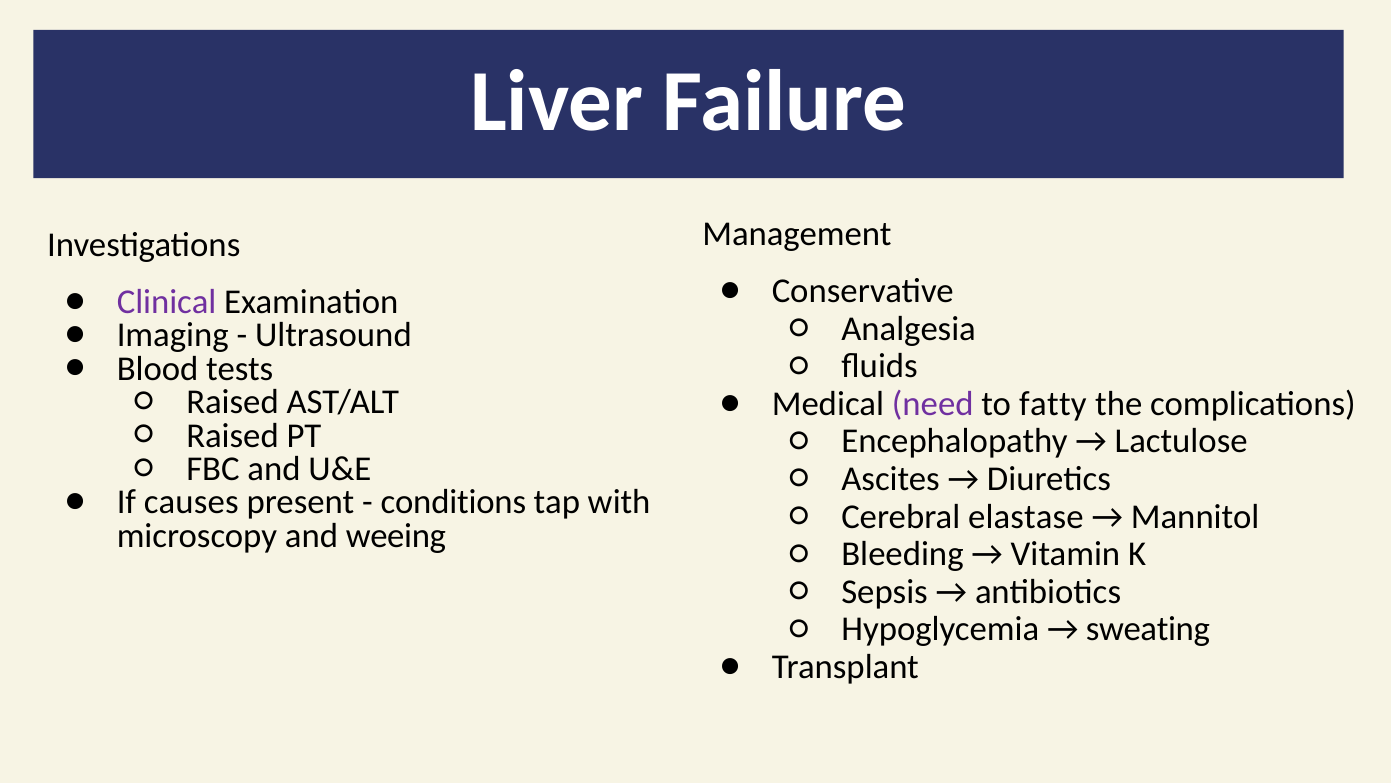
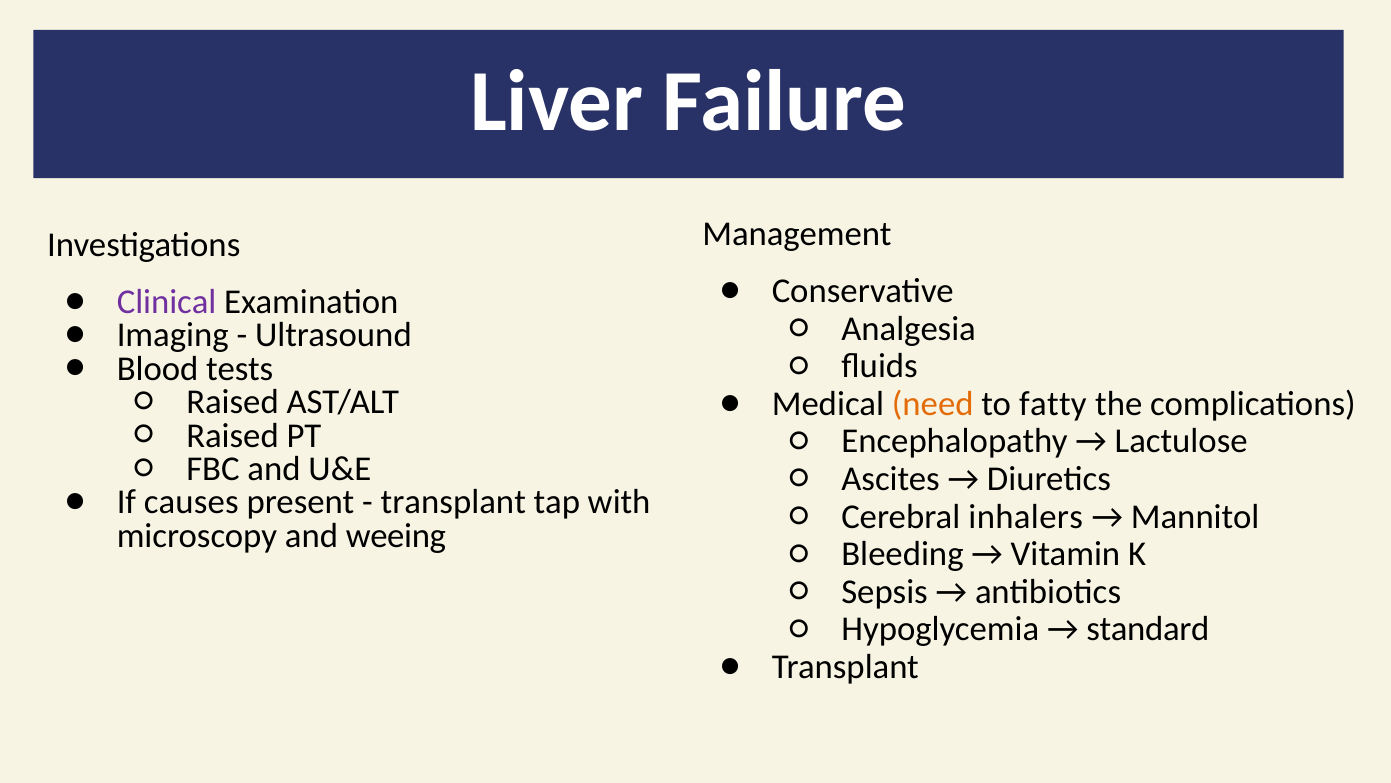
need colour: purple -> orange (933, 403)
conditions: conditions -> transplant (453, 502)
elastase: elastase -> inhalers (1026, 516)
sweating: sweating -> standard (1148, 629)
